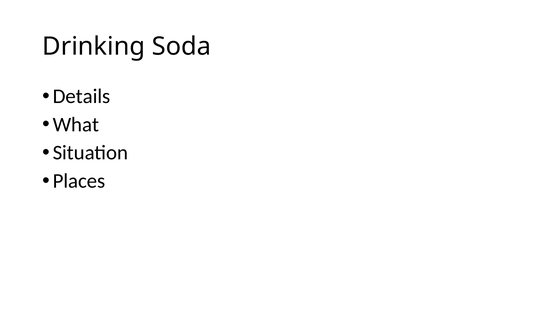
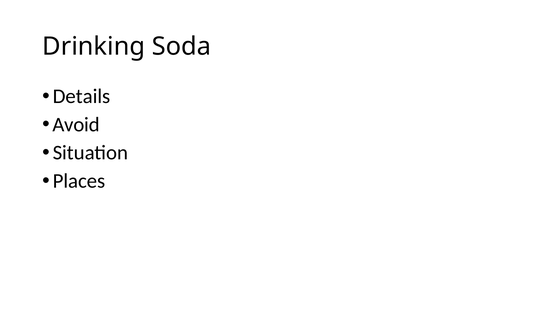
What: What -> Avoid (76, 125)
